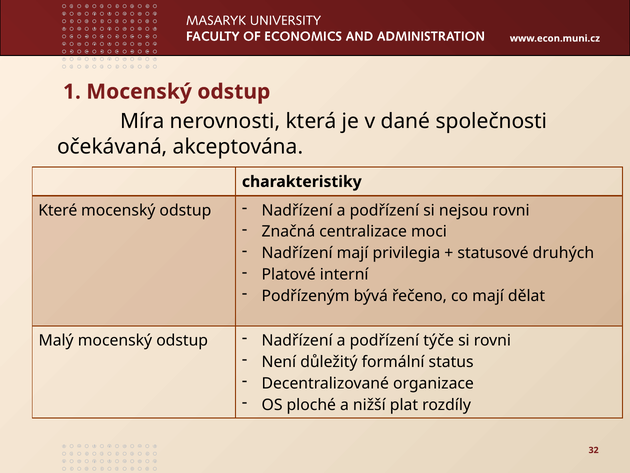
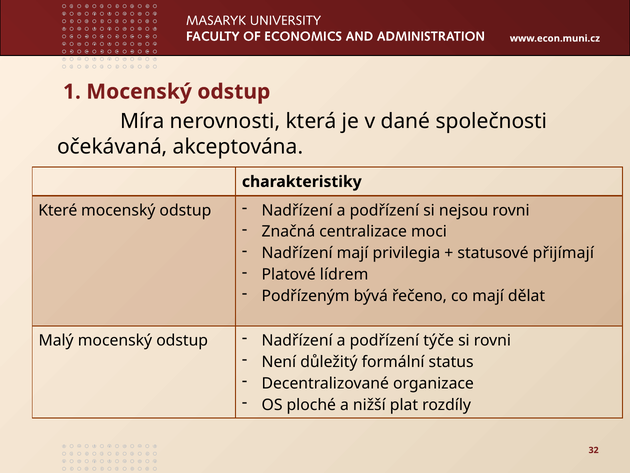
druhých: druhých -> přijímají (563, 253)
interní: interní -> lídrem (344, 274)
